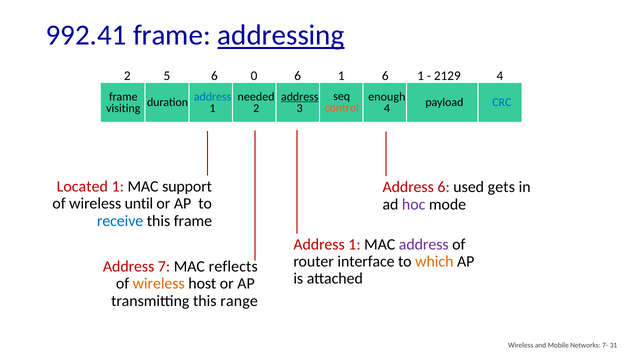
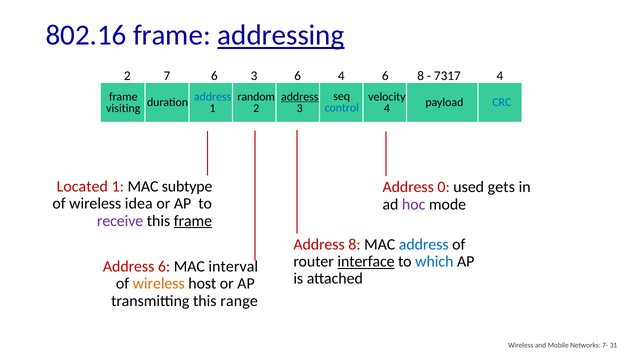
992.41: 992.41 -> 802.16 (86, 35)
5: 5 -> 7 (167, 76)
6 0: 0 -> 3 (254, 76)
1: 1 -> 4 (341, 76)
1: 1 -> 8 (421, 76)
2129: 2129 -> 7317 (447, 76)
needed: needed -> random (256, 97)
enough: enough -> velocity (387, 97)
control colour: orange -> blue (342, 108)
support: support -> subtype (187, 186)
Address 6: 6 -> 0 (444, 187)
until: until -> idea (139, 203)
receive colour: blue -> purple (120, 221)
frame underline: none -> present (193, 221)
1: 1 -> 8 (354, 244)
address colour: purple -> blue (424, 244)
interface underline: none -> present (366, 261)
which colour: orange -> blue (434, 261)
Address 7: 7 -> 6 (164, 266)
reflects: reflects -> interval (233, 266)
